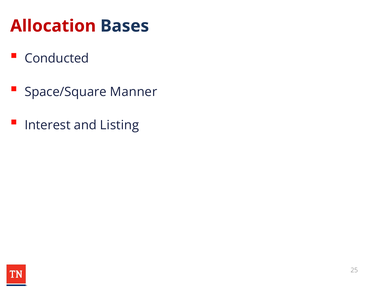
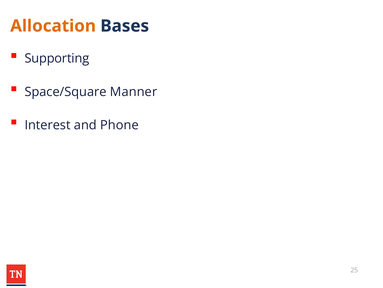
Allocation colour: red -> orange (53, 26)
Conducted: Conducted -> Supporting (57, 58)
Listing: Listing -> Phone (119, 125)
